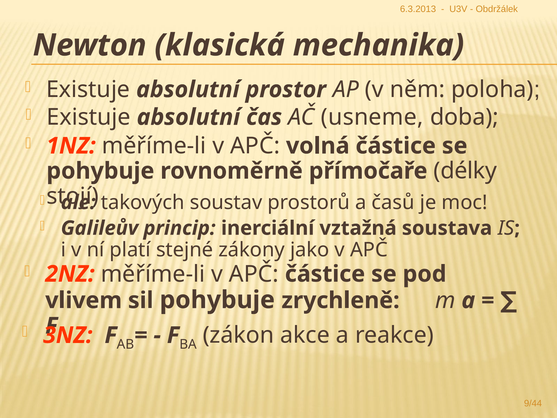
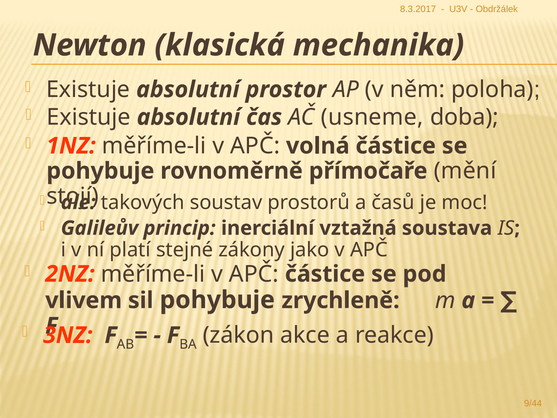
6.3.2013: 6.3.2013 -> 8.3.2017 (418, 9)
délky: délky -> mění (465, 171)
